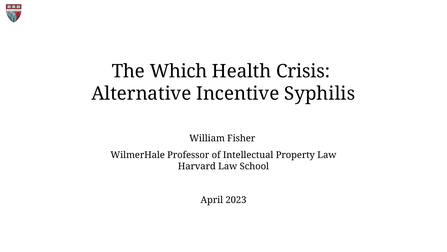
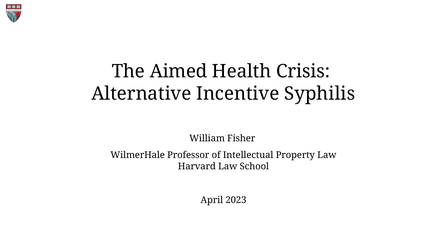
Which: Which -> Aimed (179, 71)
